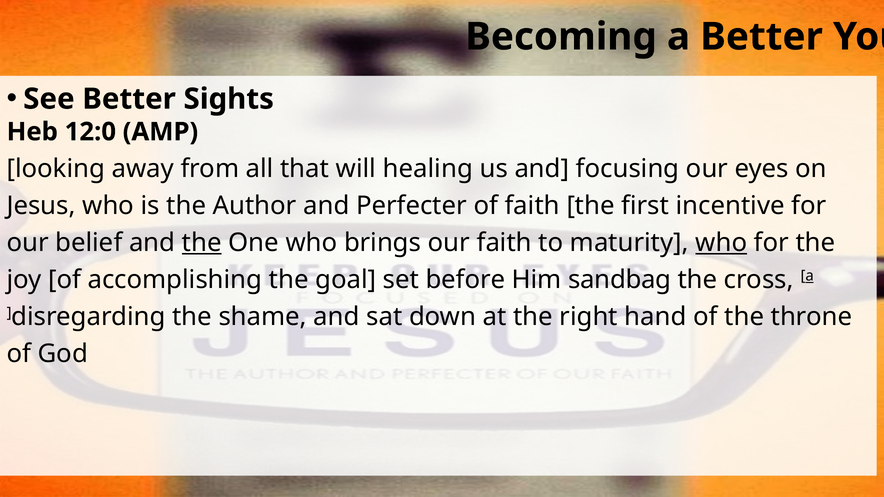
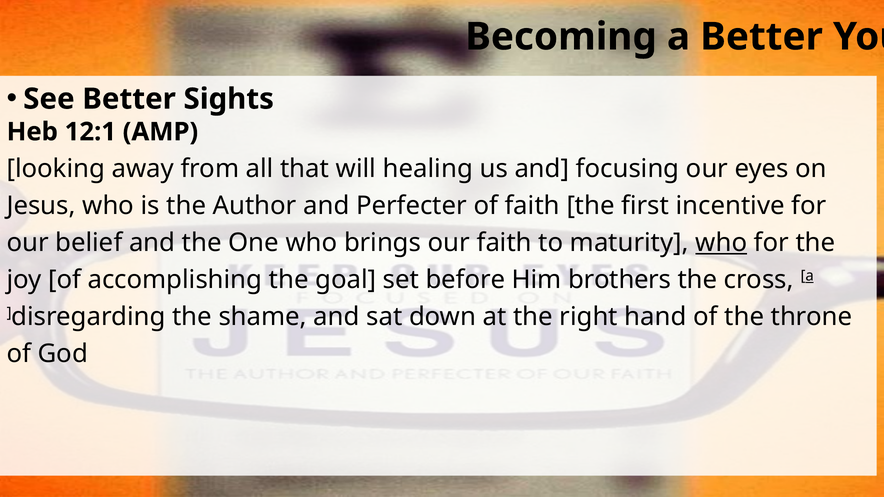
12:0: 12:0 -> 12:1 (90, 132)
the underline: present -> none (202, 243)
sandbag: sandbag -> brothers (620, 280)
